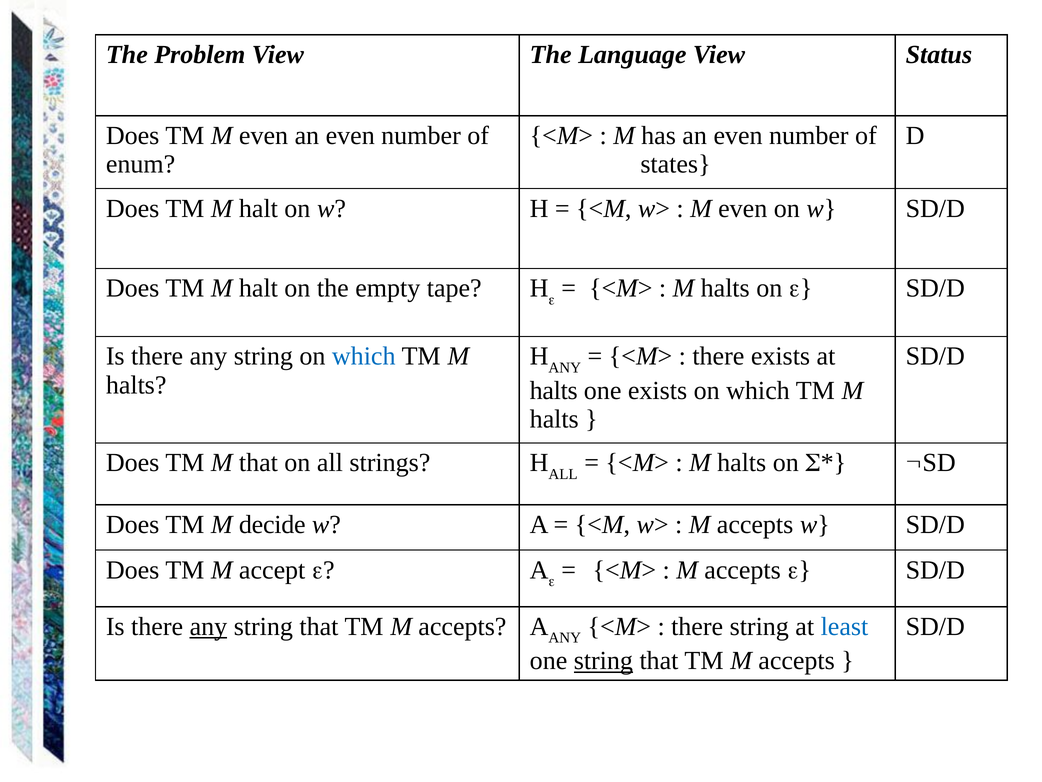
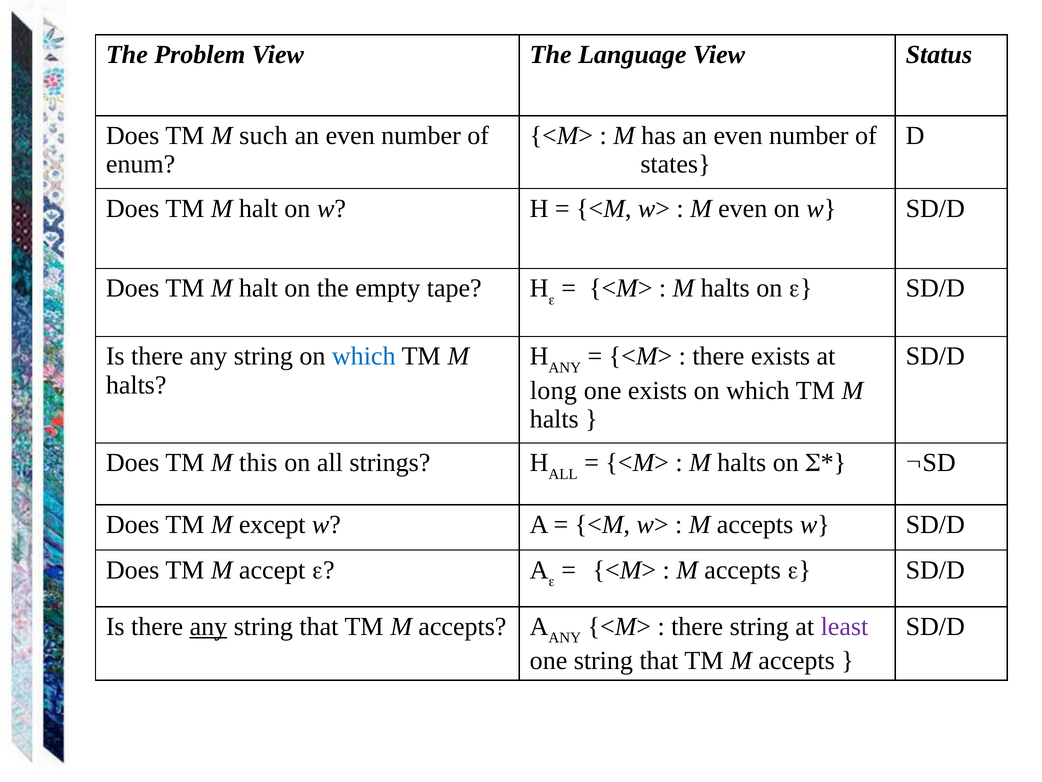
TM M even: even -> such (263, 135)
halts: halts -> long (553, 390)
M that: that -> this (258, 463)
decide: decide -> except (272, 524)
least colour: blue -> purple (844, 626)
string underline: present -> none (603, 660)
